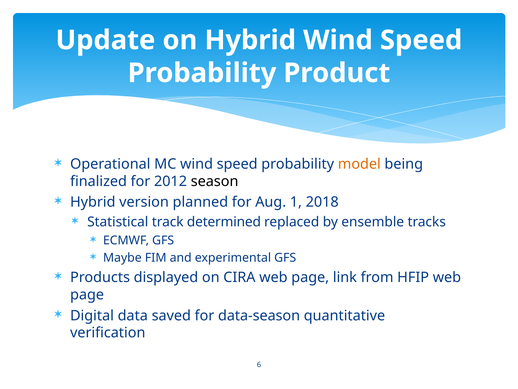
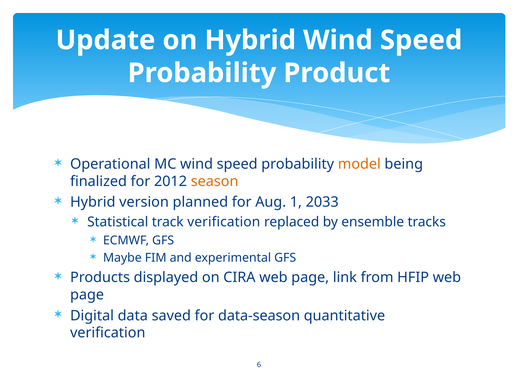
season colour: black -> orange (215, 181)
2018: 2018 -> 2033 (322, 202)
track determined: determined -> verification (224, 222)
